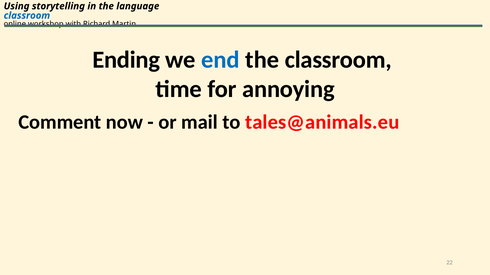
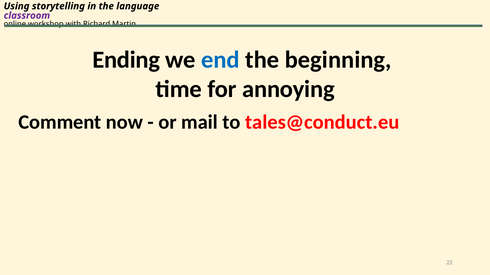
classroom colour: blue -> purple (27, 16)
the classroom: classroom -> beginning (338, 60)
tales@animals.eu: tales@animals.eu -> tales@conduct.eu (322, 122)
